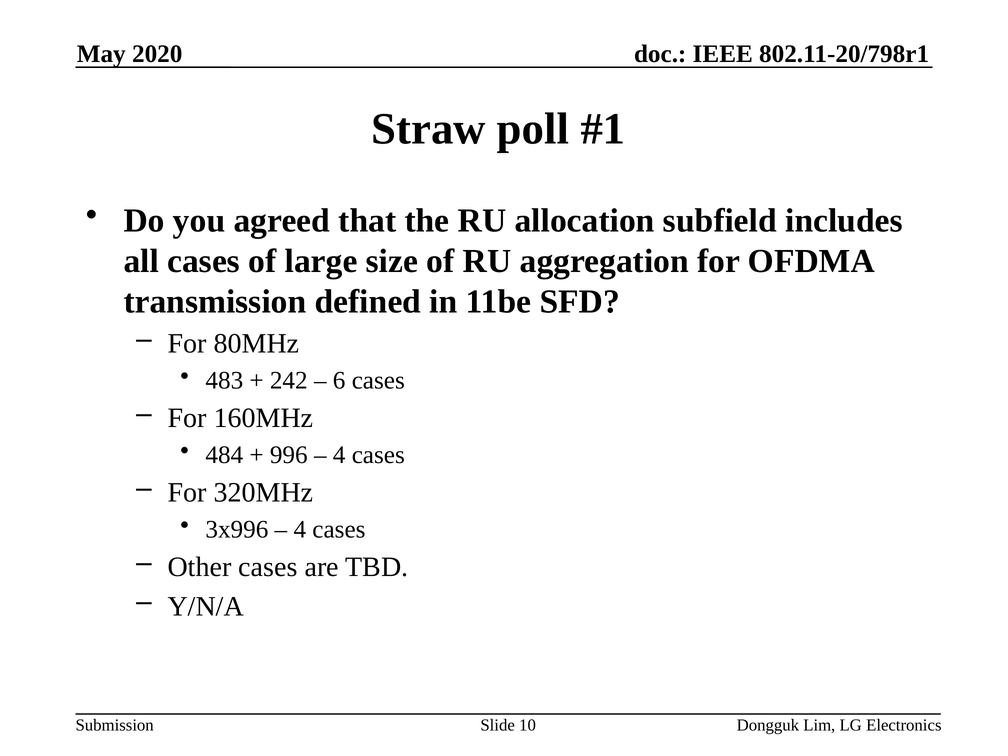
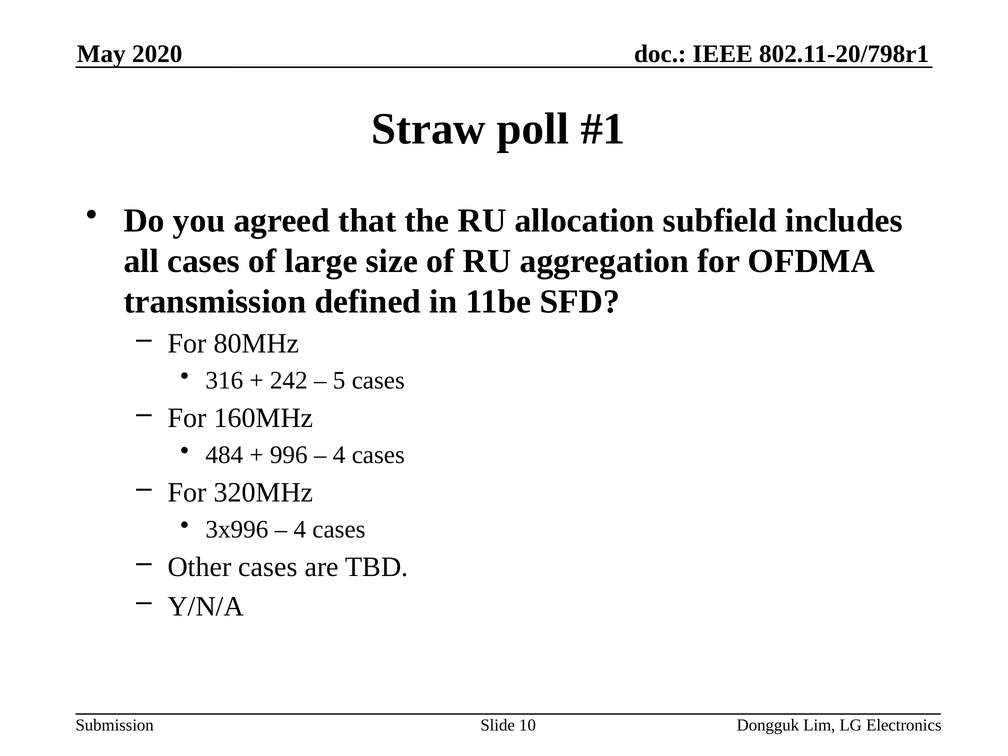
483: 483 -> 316 (224, 380)
6: 6 -> 5 (339, 380)
